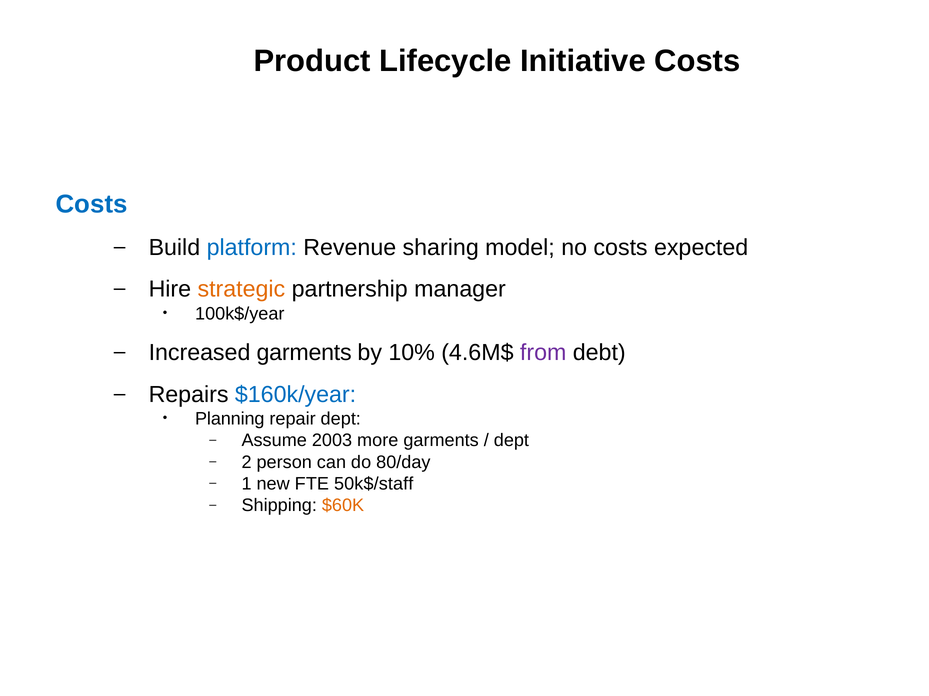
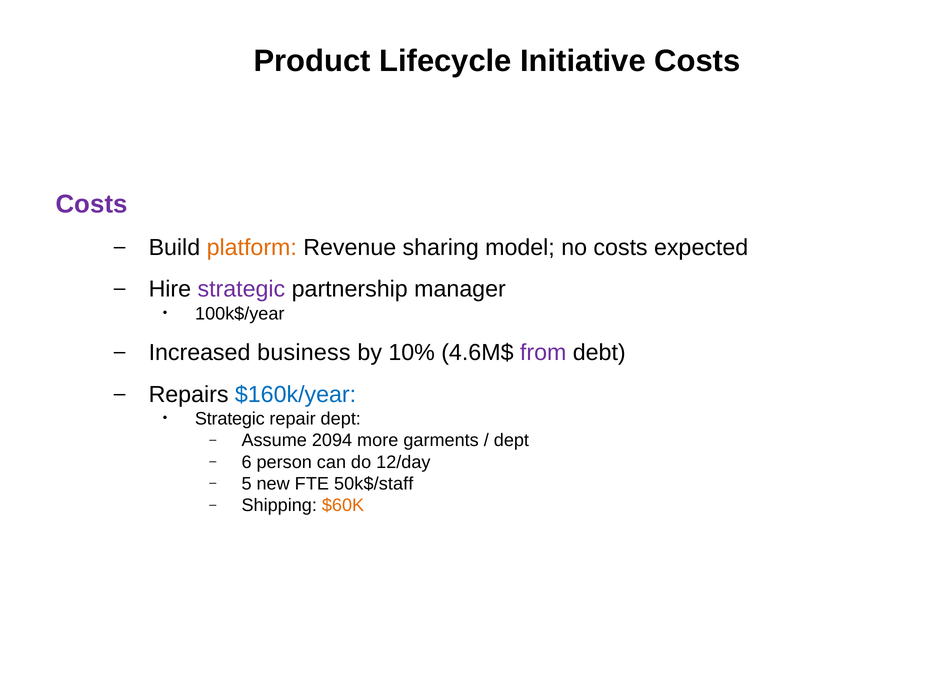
Costs colour: blue -> purple (92, 205)
platform colour: blue -> orange (252, 248)
strategic colour: orange -> purple (241, 290)
Increased garments: garments -> business (304, 353)
Planning: Planning -> Strategic (230, 419)
2003: 2003 -> 2094 (332, 441)
2: 2 -> 6 (247, 463)
80/day: 80/day -> 12/day (403, 463)
1: 1 -> 5 (247, 484)
